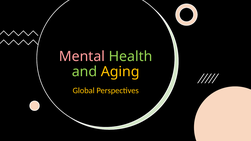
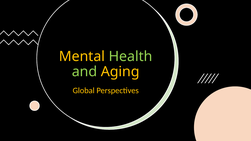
Mental colour: pink -> yellow (82, 57)
